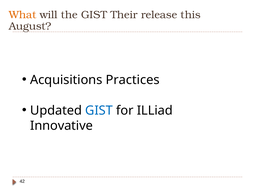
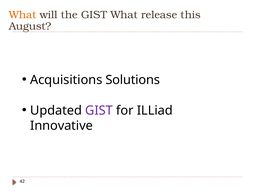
GIST Their: Their -> What (124, 15)
Practices: Practices -> Solutions (133, 80)
GIST colour: blue -> purple (99, 111)
